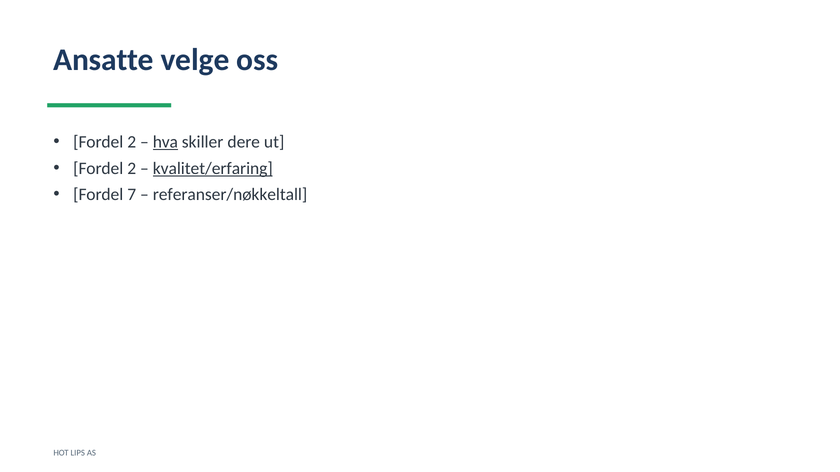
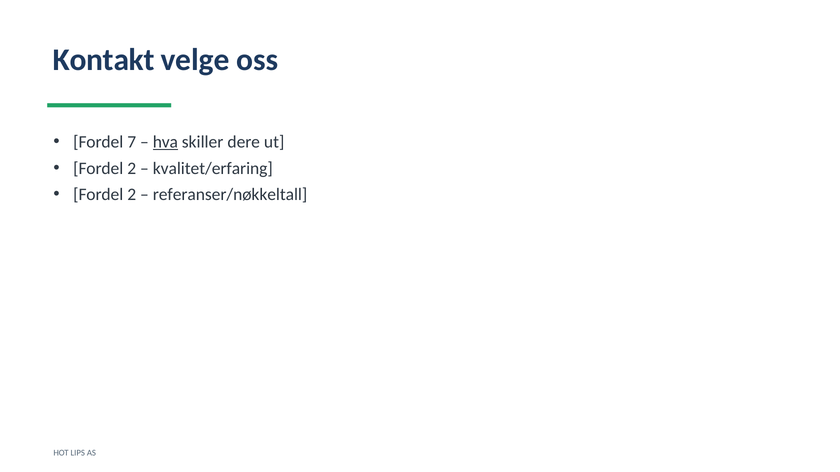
Ansatte: Ansatte -> Kontakt (104, 60)
2: 2 -> 7 (132, 142)
kvalitet/erfaring underline: present -> none (213, 169)
7: 7 -> 2 (132, 195)
